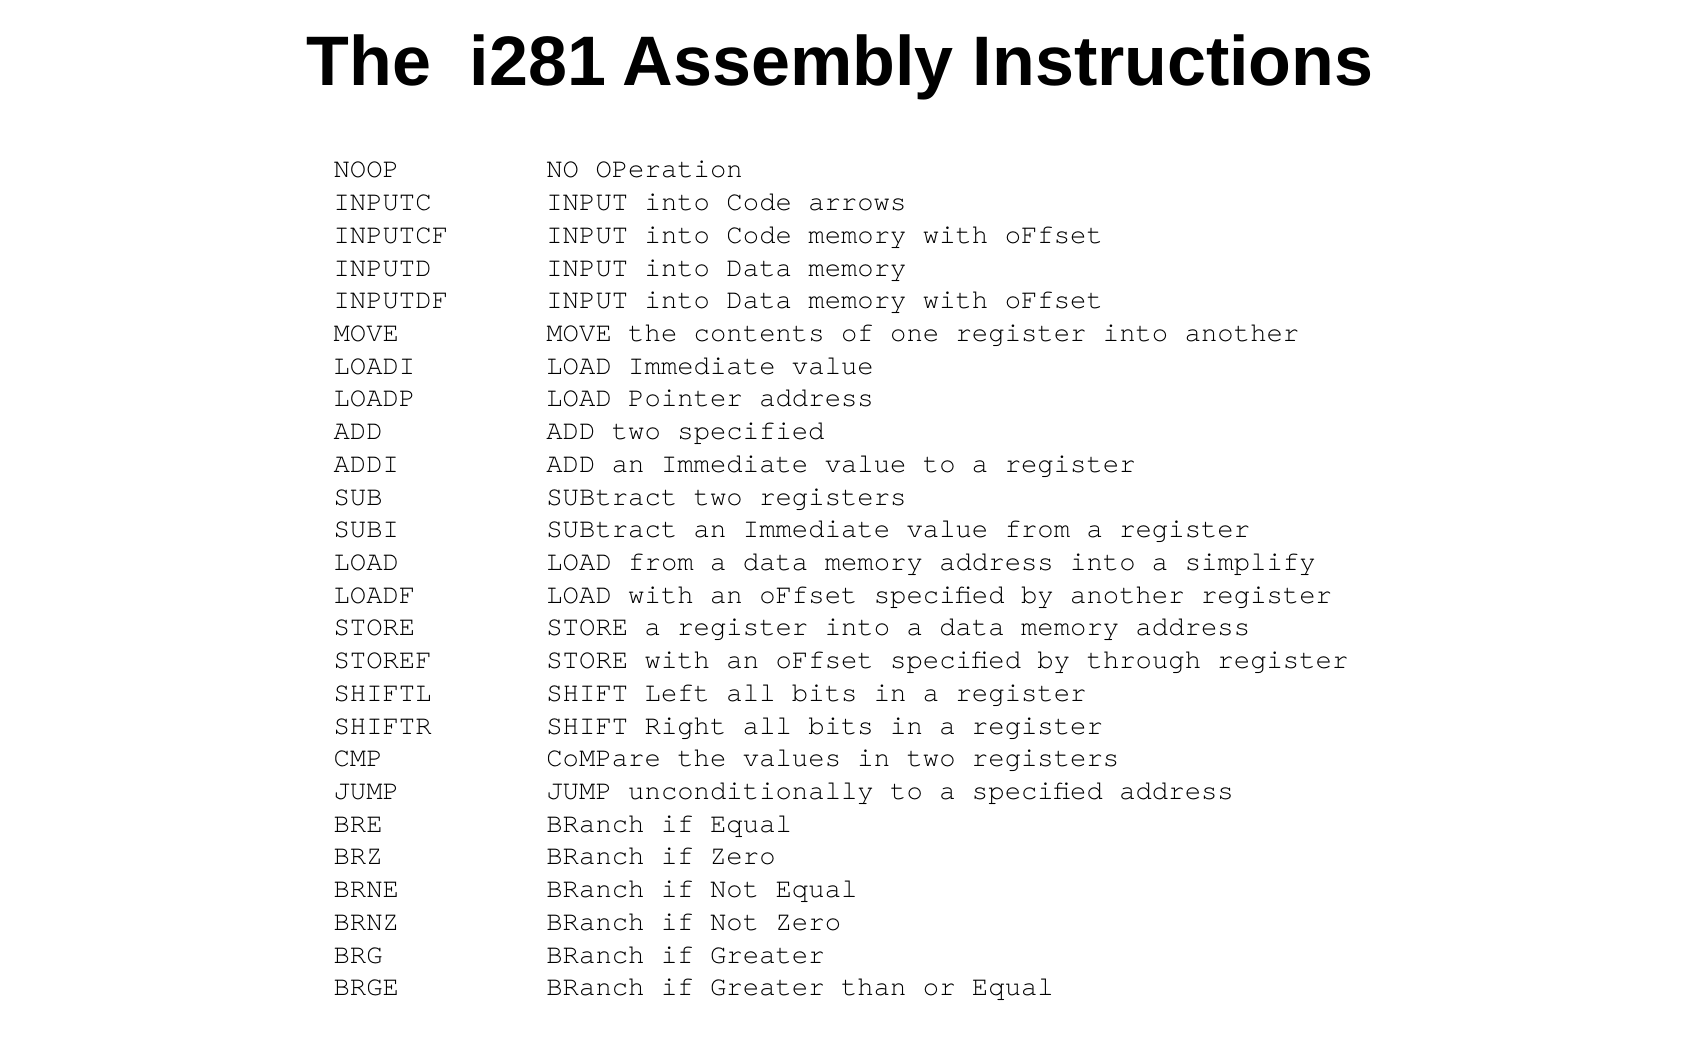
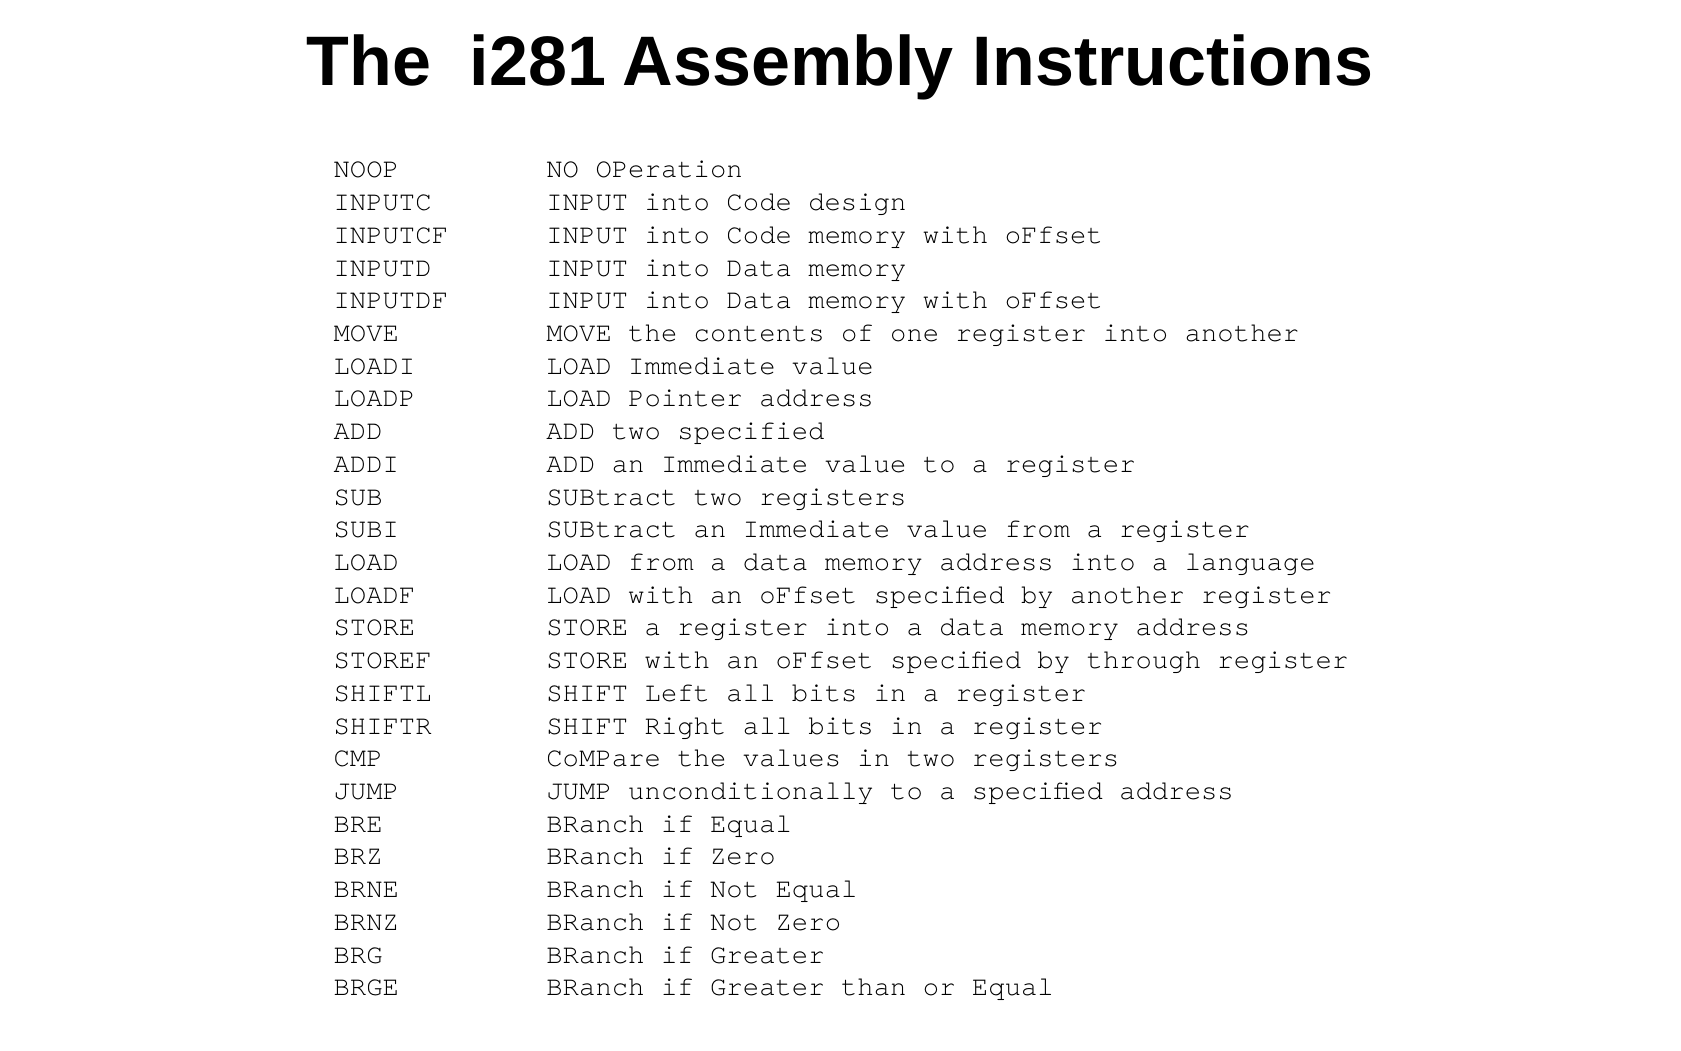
arrows: arrows -> design (857, 202)
simplify: simplify -> language (1250, 561)
